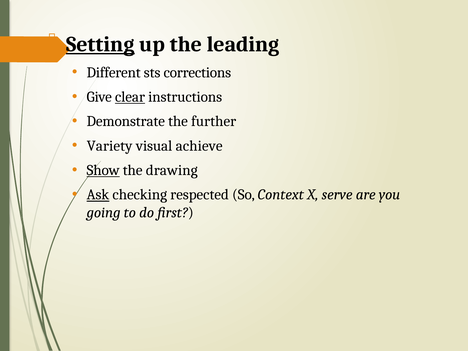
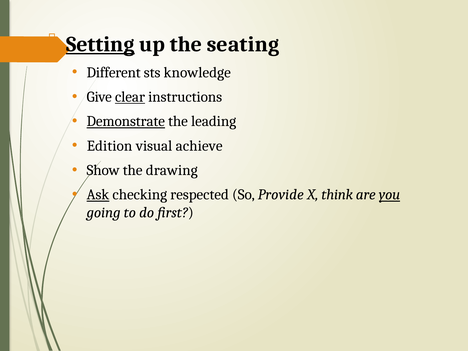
leading: leading -> seating (243, 44)
corrections: corrections -> knowledge (197, 72)
Demonstrate underline: none -> present (126, 121)
further: further -> leading (214, 121)
Variety: Variety -> Edition (110, 146)
Show underline: present -> none (103, 170)
Context: Context -> Provide (281, 195)
serve: serve -> think (337, 195)
you underline: none -> present (389, 195)
